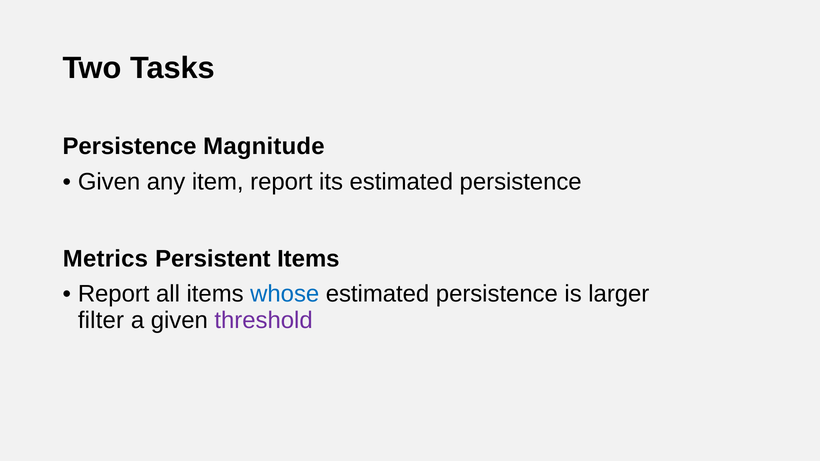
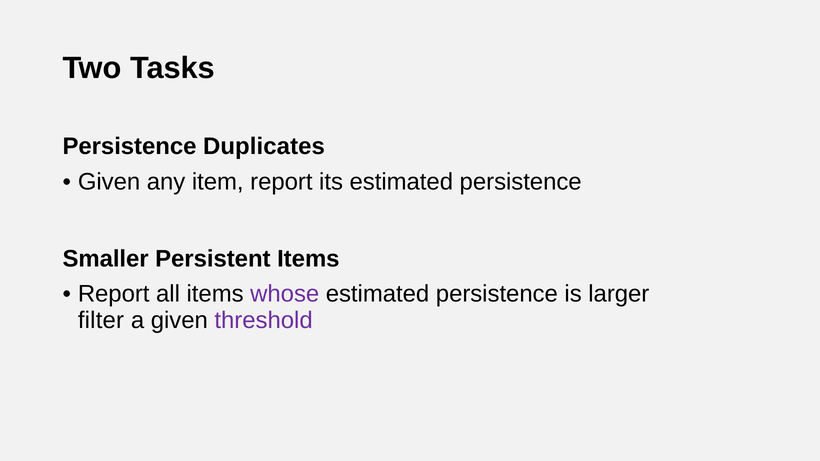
Magnitude: Magnitude -> Duplicates (264, 147)
Metrics: Metrics -> Smaller (106, 259)
whose colour: blue -> purple (285, 294)
